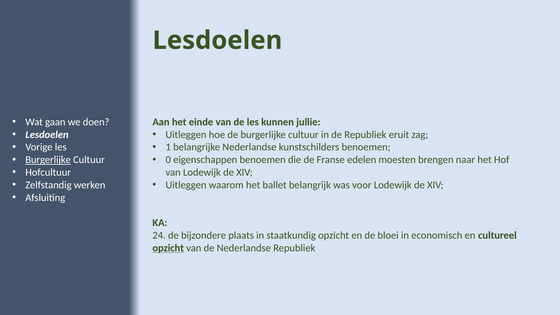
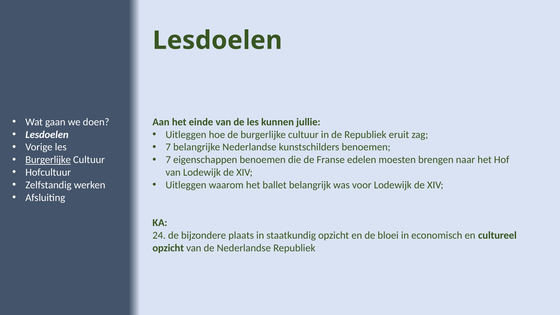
1: 1 -> 7 (168, 147)
0: 0 -> 7 (168, 160)
opzicht underline: present -> none (168, 248)
